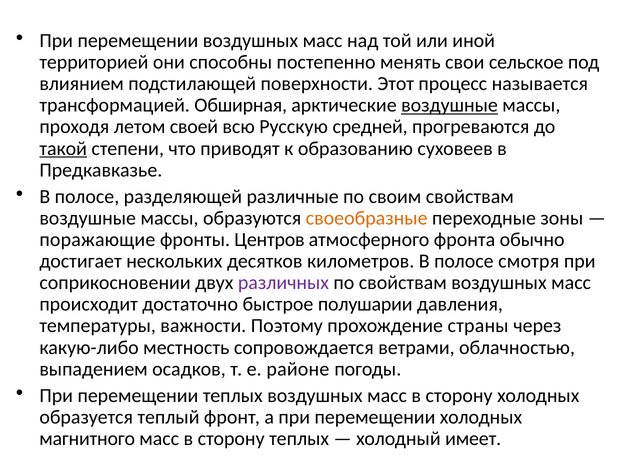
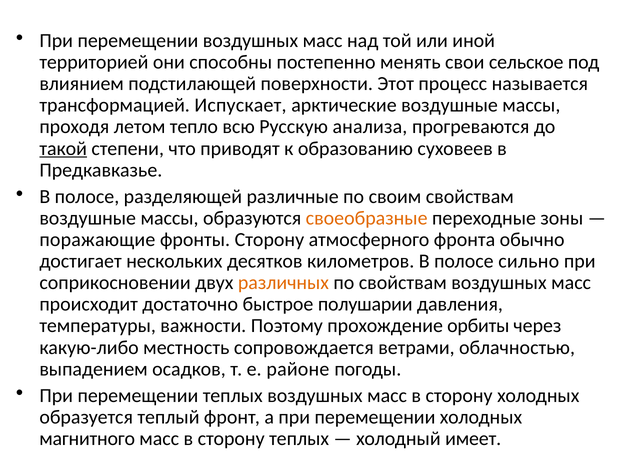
Обширная: Обширная -> Испускает (240, 105)
воздушные underline: present -> none (450, 105)
своей: своей -> тепло (194, 127)
средней: средней -> анализа (370, 127)
фронты Центров: Центров -> Сторону (269, 240)
смотря: смотря -> сильно (529, 261)
различных colour: purple -> orange (283, 283)
страны: страны -> орбиты (478, 326)
